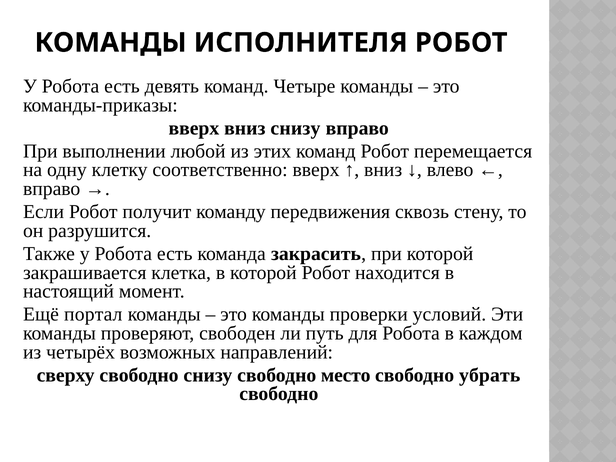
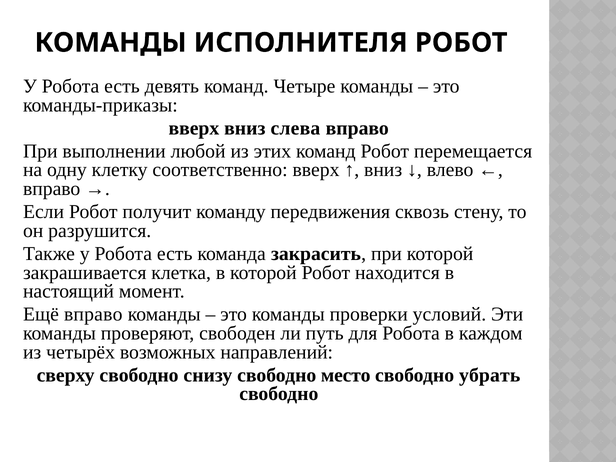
вниз снизу: снизу -> слева (295, 128)
Ещё портал: портал -> вправо (93, 314)
